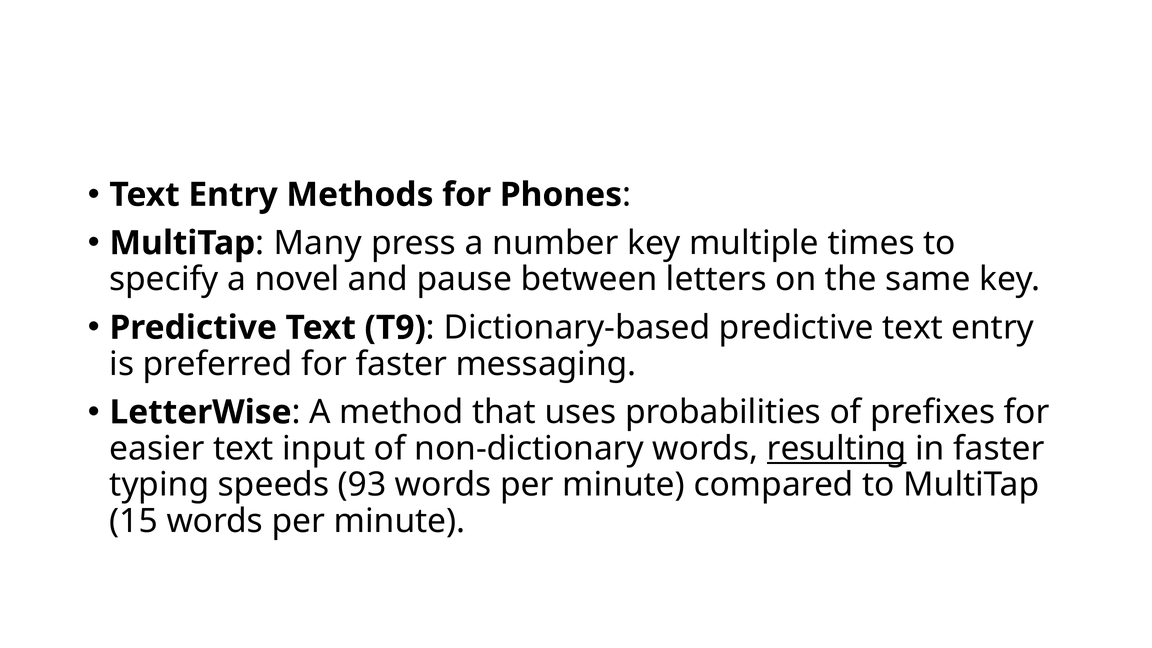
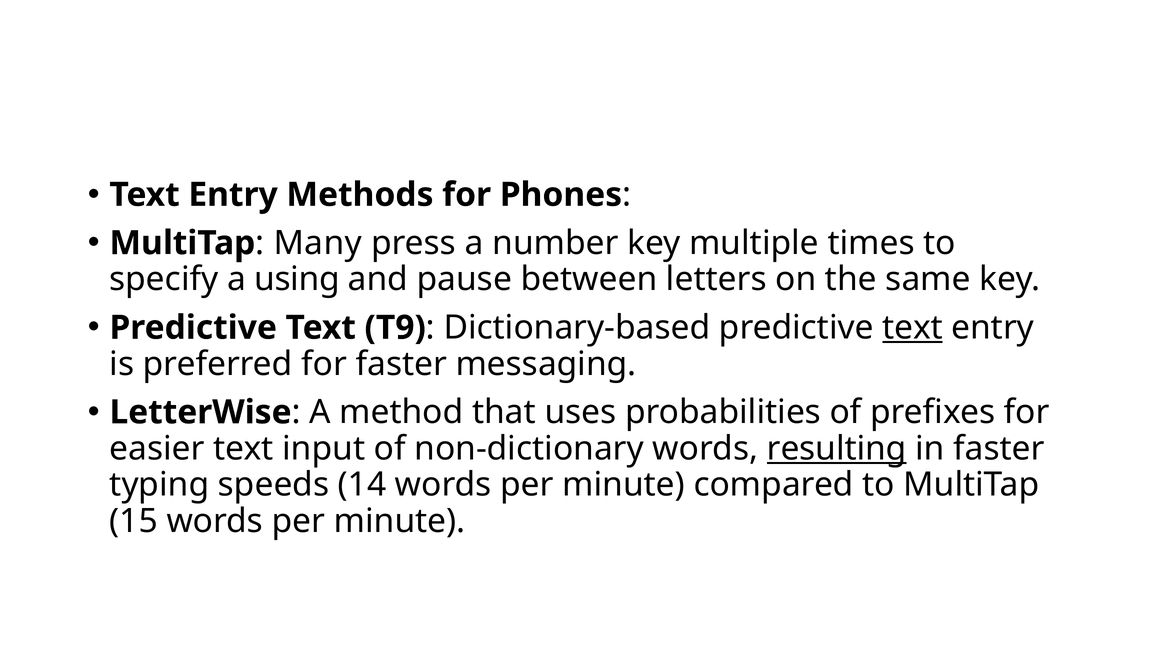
novel: novel -> using (297, 279)
text underline: none -> present (913, 328)
93: 93 -> 14 (362, 485)
